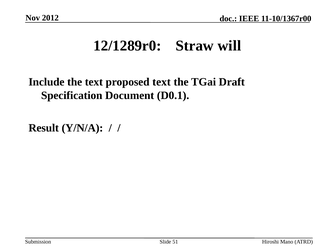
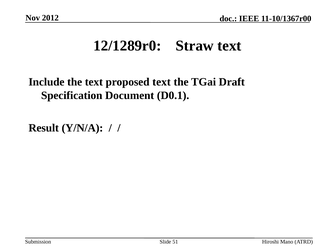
Straw will: will -> text (229, 46)
